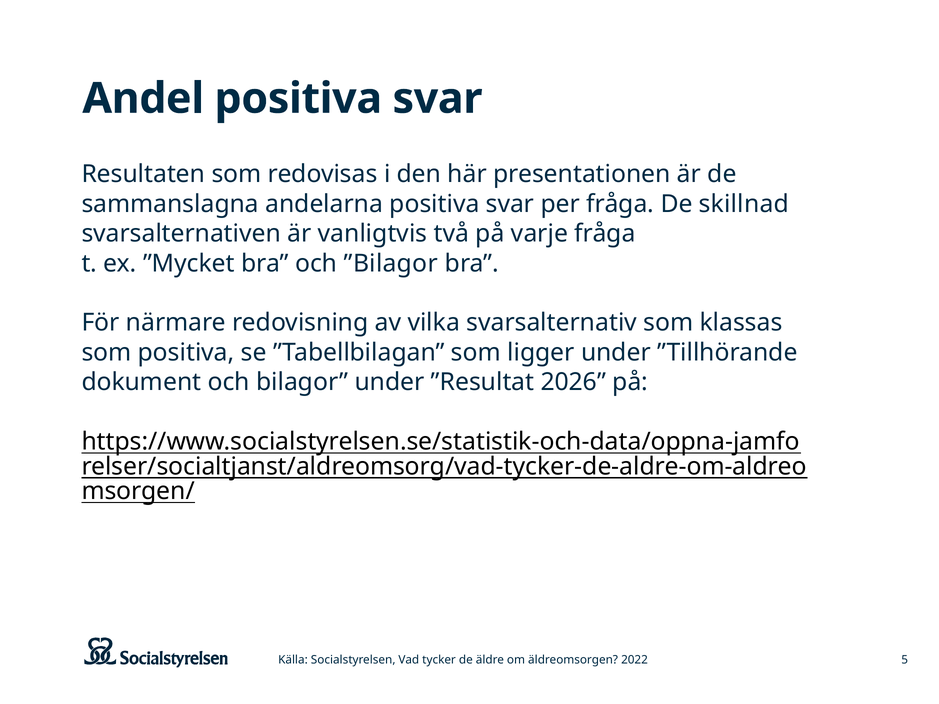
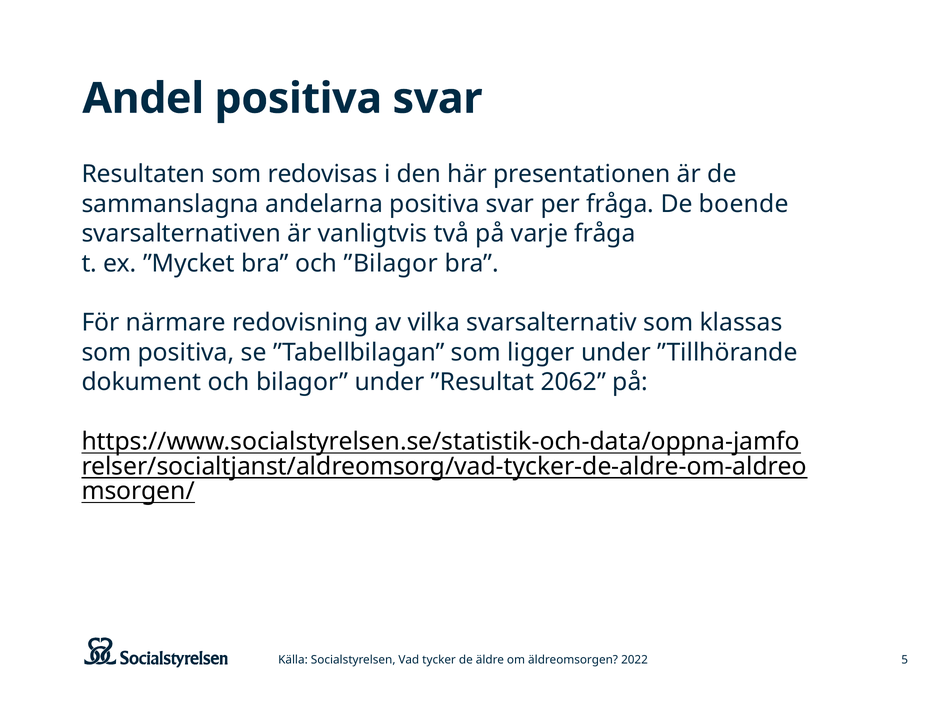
skillnad: skillnad -> boende (744, 204)
2026: 2026 -> 2062 (573, 382)
